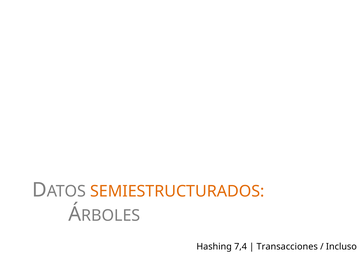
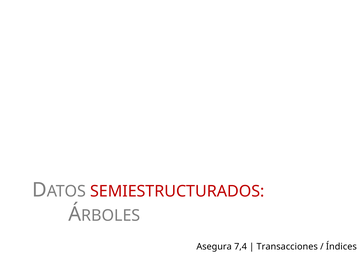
SEMIESTRUCTURADOS colour: orange -> red (177, 191)
Hashing: Hashing -> Asegura (214, 246)
Incluso: Incluso -> Índices (341, 246)
